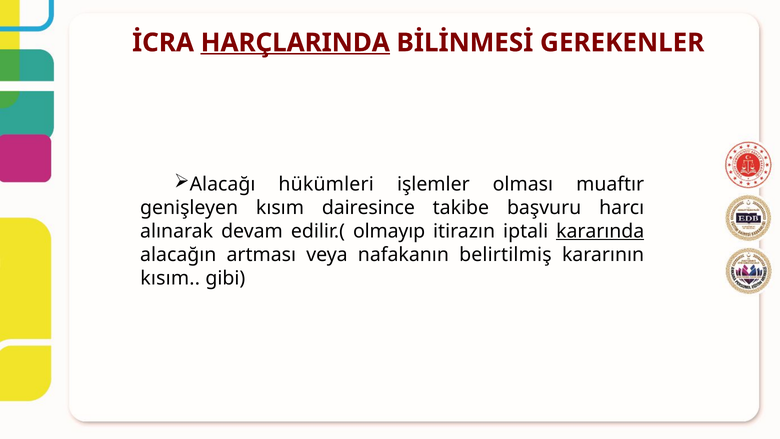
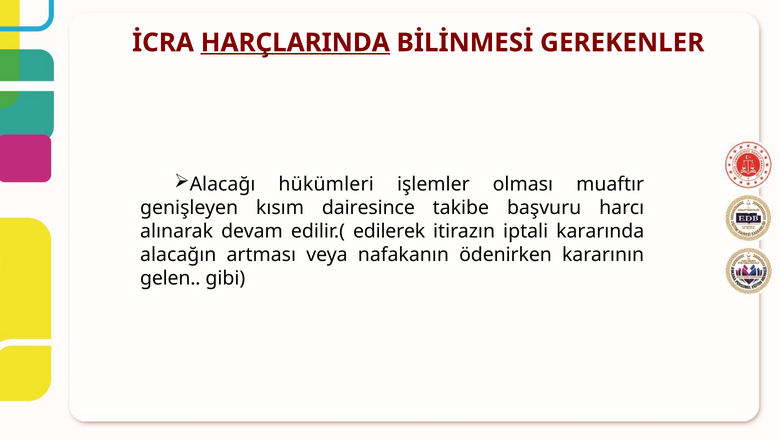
olmayıp: olmayıp -> edilerek (389, 231)
kararında underline: present -> none (600, 231)
belirtilmiş: belirtilmiş -> ödenirken (506, 255)
kısım: kısım -> gelen (170, 278)
